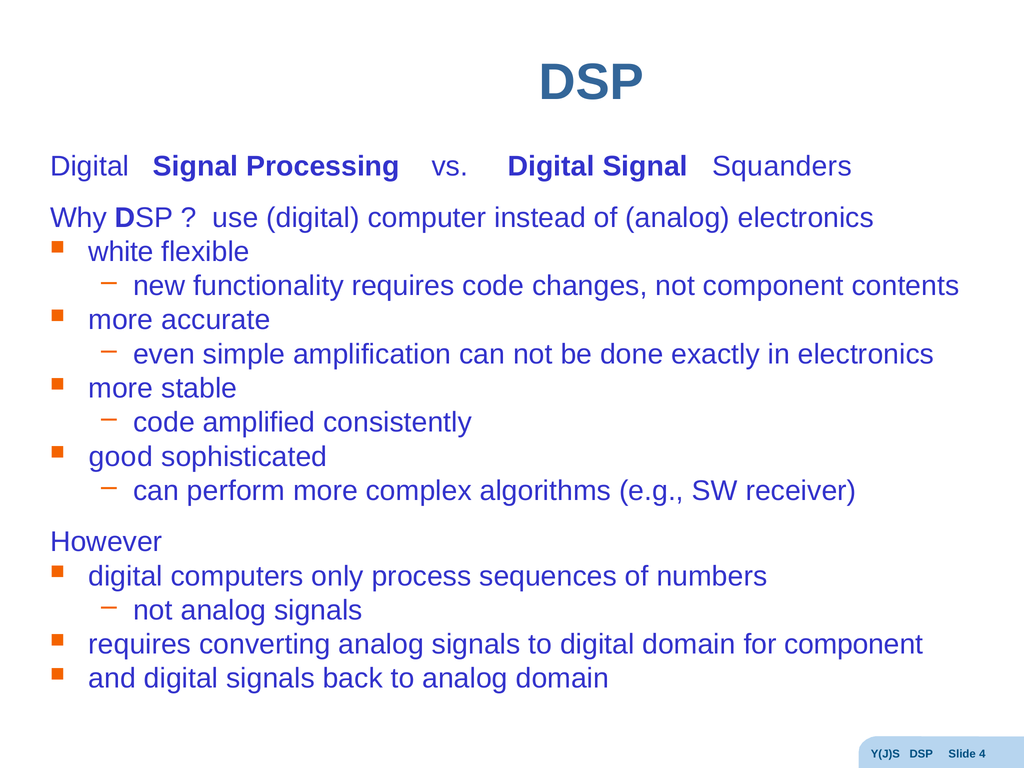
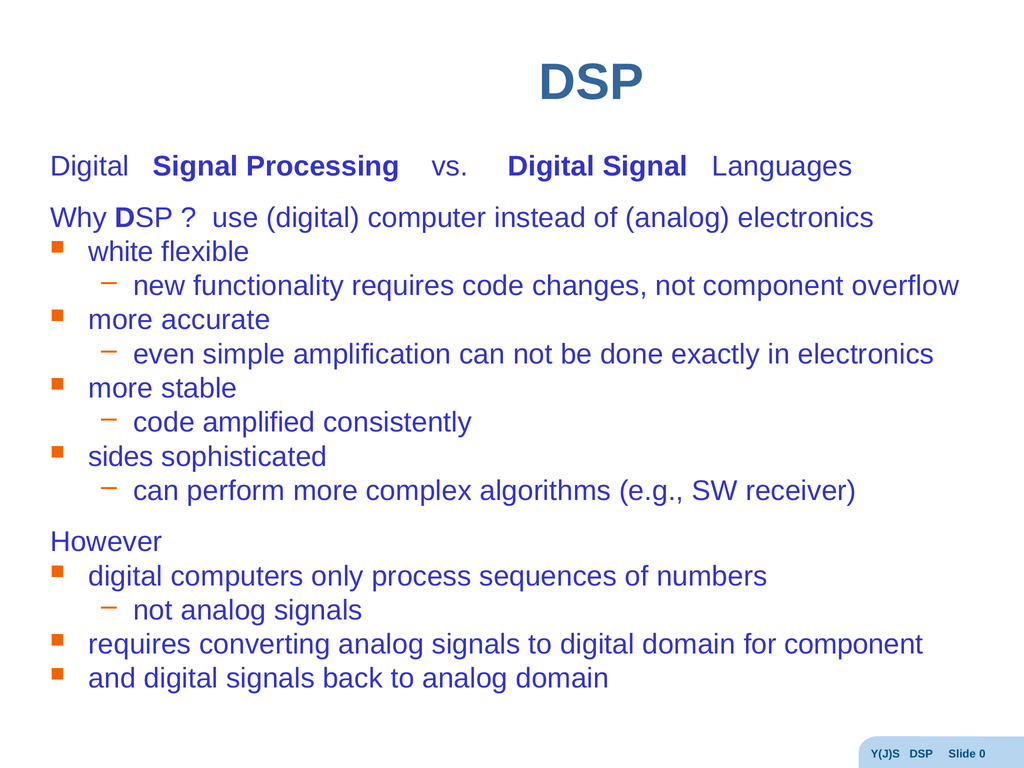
Squanders: Squanders -> Languages (782, 166)
contents: contents -> overflow (905, 286)
good: good -> sides (121, 457)
4: 4 -> 0 (982, 754)
